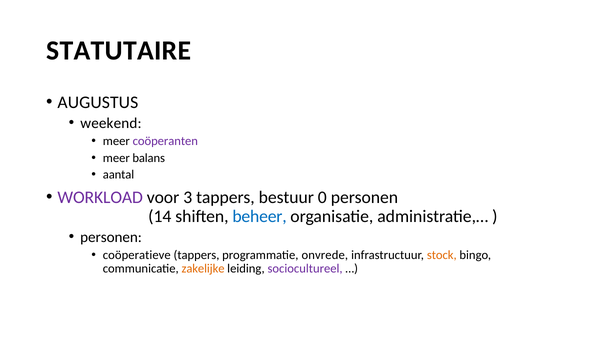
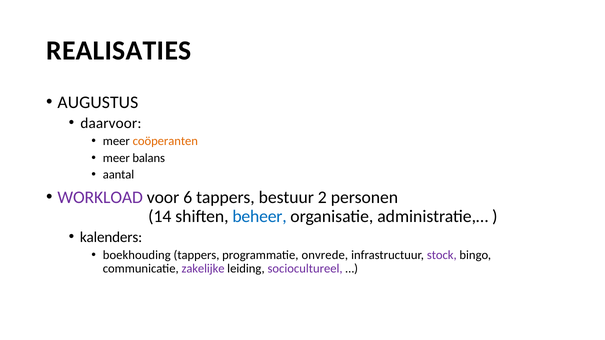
STATUTAIRE: STATUTAIRE -> REALISATIES (119, 51)
weekend: weekend -> daarvoor (111, 123)
coöperanten colour: purple -> orange (165, 141)
3: 3 -> 6 (188, 197)
0: 0 -> 2 (322, 197)
personen: personen -> kalenders (111, 237)
coöperatieve: coöperatieve -> boekhouding (137, 255)
stock colour: orange -> purple (442, 255)
zakelijke colour: orange -> purple (203, 269)
